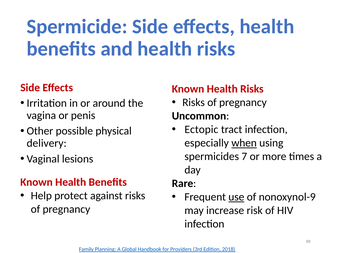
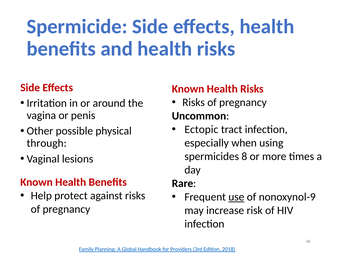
when underline: present -> none (244, 143)
delivery: delivery -> through (47, 143)
7: 7 -> 8 (244, 156)
